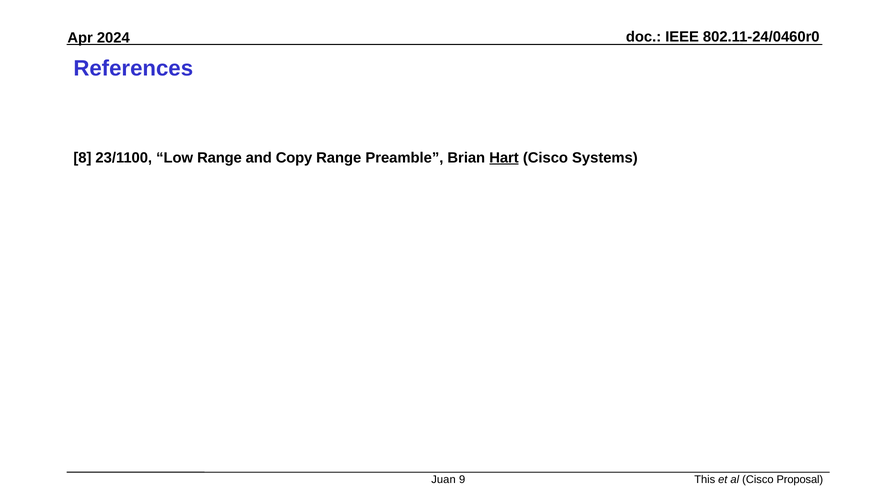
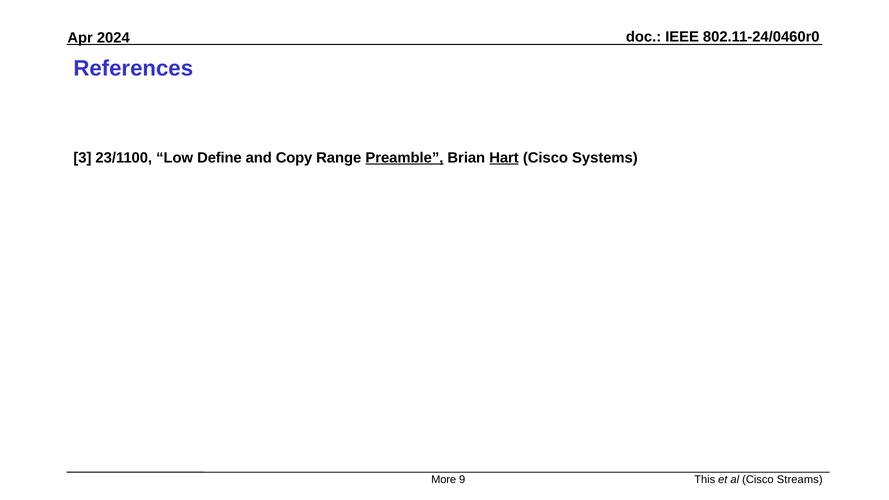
8: 8 -> 3 (82, 158)
Low Range: Range -> Define (219, 158)
Preamble underline: none -> present (404, 158)
Juan: Juan -> More (444, 480)
Proposal: Proposal -> Streams (800, 480)
